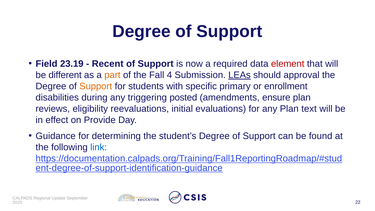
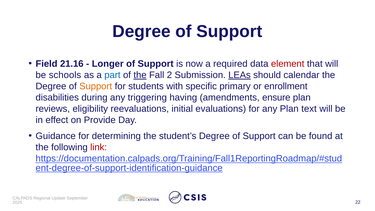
23.19: 23.19 -> 21.16 (72, 64)
Recent: Recent -> Longer (108, 64)
different: different -> schools (65, 75)
part colour: orange -> blue (112, 75)
the underline: none -> present (140, 75)
4: 4 -> 2 (169, 75)
approval: approval -> calendar (302, 75)
posted: posted -> having (183, 98)
link colour: blue -> red (99, 147)
